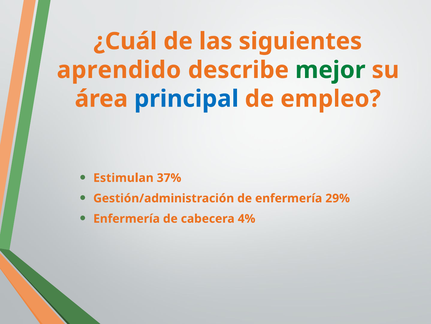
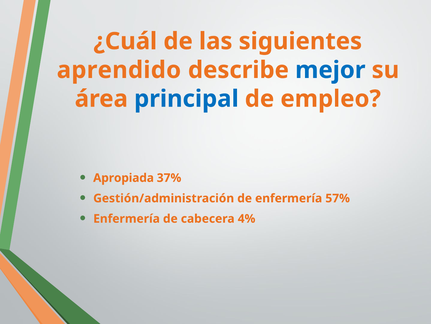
mejor colour: green -> blue (330, 70)
Estimulan: Estimulan -> Apropiada (124, 178)
29%: 29% -> 57% (338, 198)
